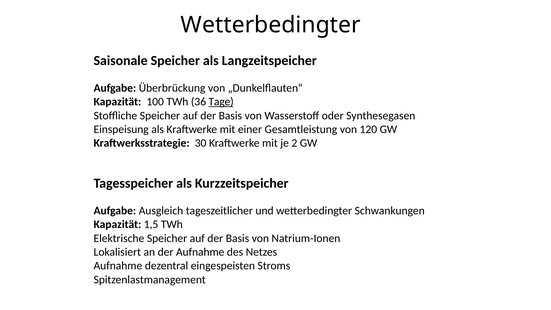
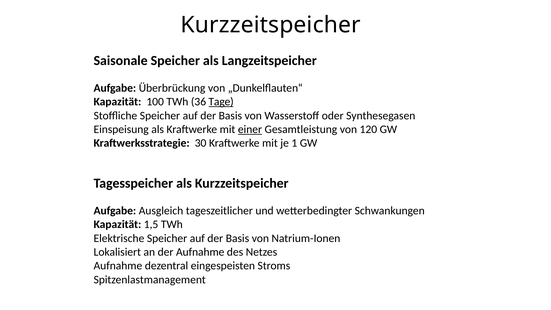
Wetterbedingter: Wetterbedingter -> Kurzzeitspeicher (271, 25)
einer underline: none -> present (250, 129)
2: 2 -> 1 (294, 143)
